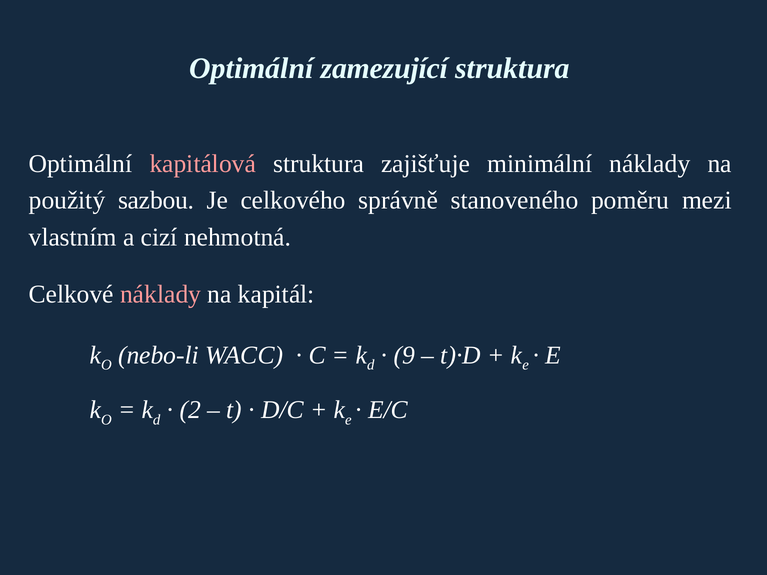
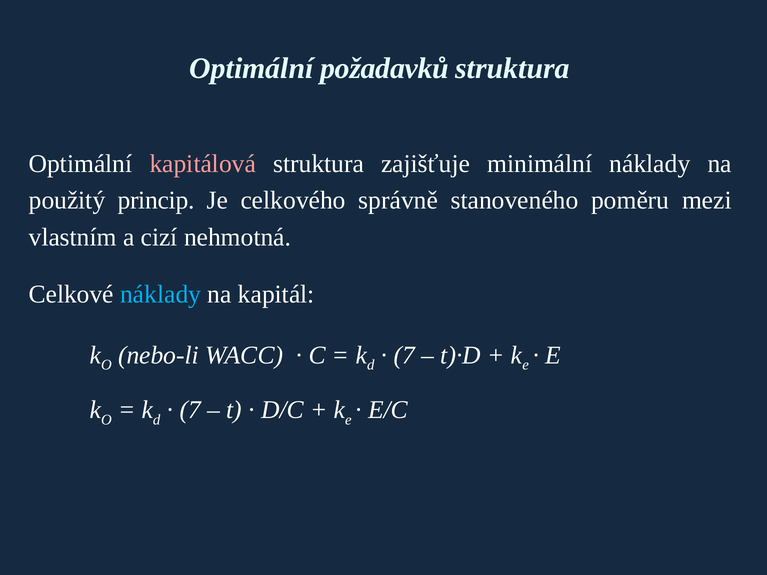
zamezující: zamezující -> požadavků (385, 68)
sazbou: sazbou -> princip (156, 201)
náklady colour: pink -> light blue (161, 295)
9: 9 -> 7 (404, 355)
2: 2 -> 7 (190, 410)
